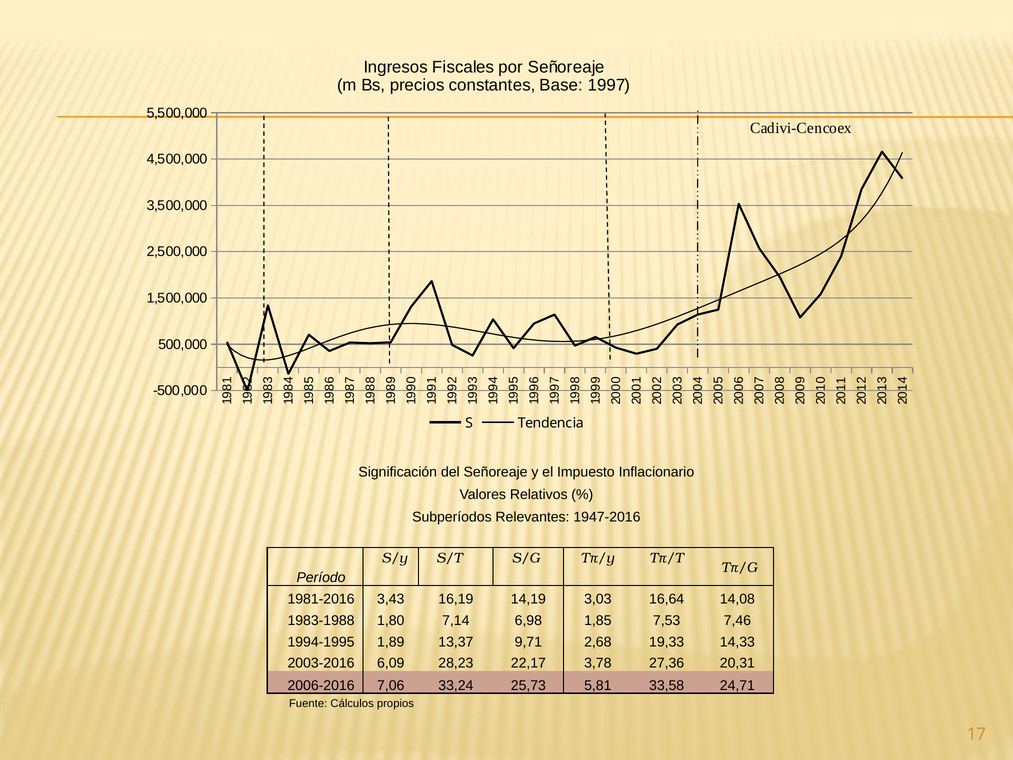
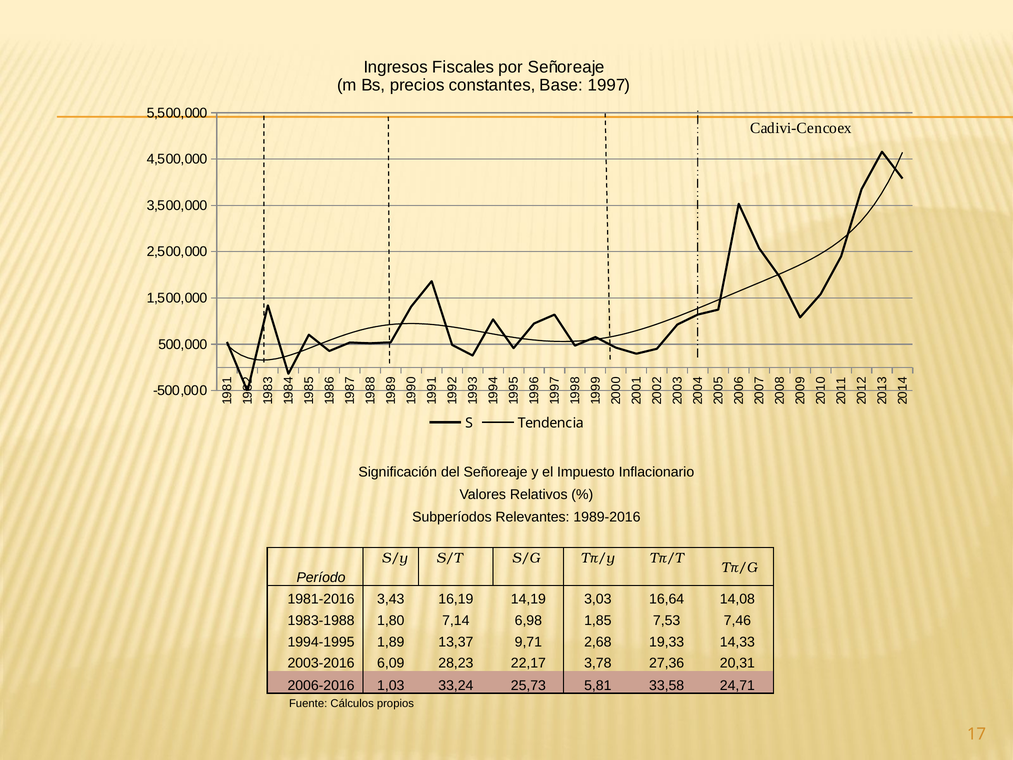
1947-2016: 1947-2016 -> 1989-2016 (607, 517)
7,06: 7,06 -> 1,03 (391, 685)
